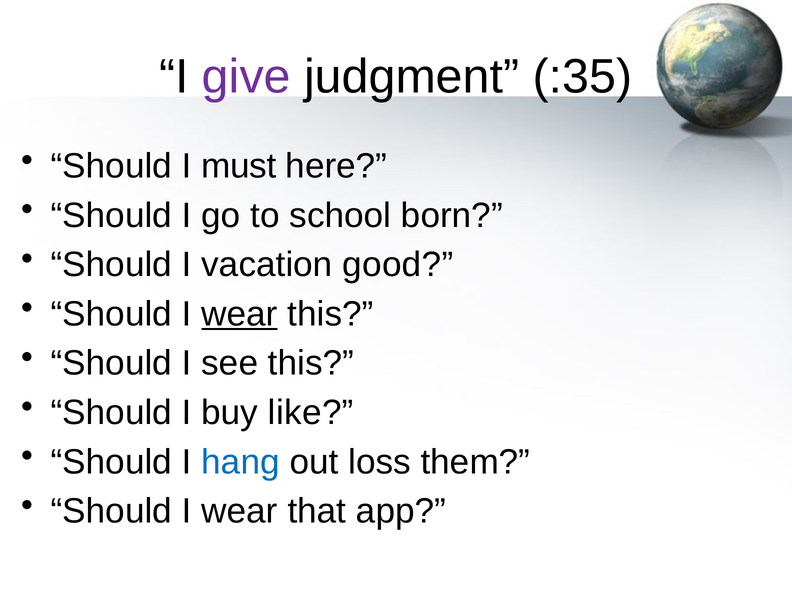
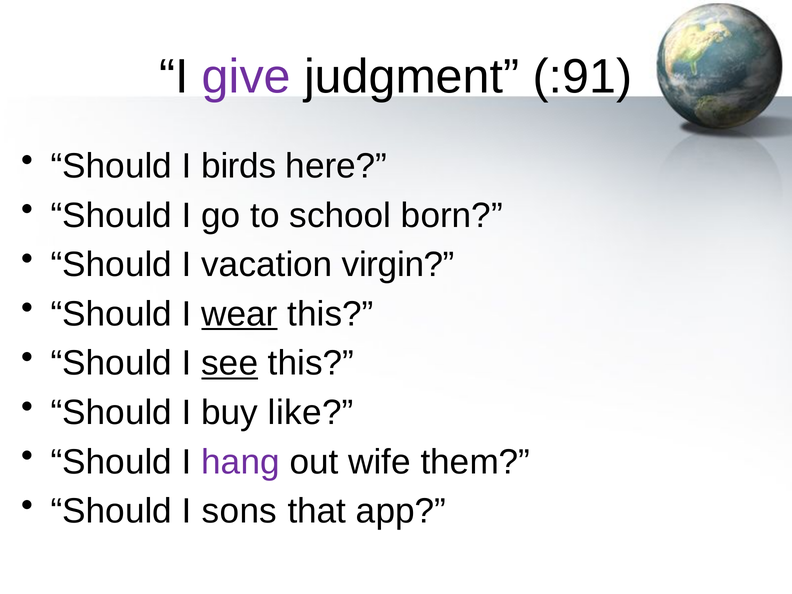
:35: :35 -> :91 (583, 77)
must: must -> birds (239, 166)
good: good -> virgin (398, 265)
see underline: none -> present (230, 363)
hang colour: blue -> purple (241, 462)
loss: loss -> wife (380, 462)
wear: wear -> sons (239, 511)
